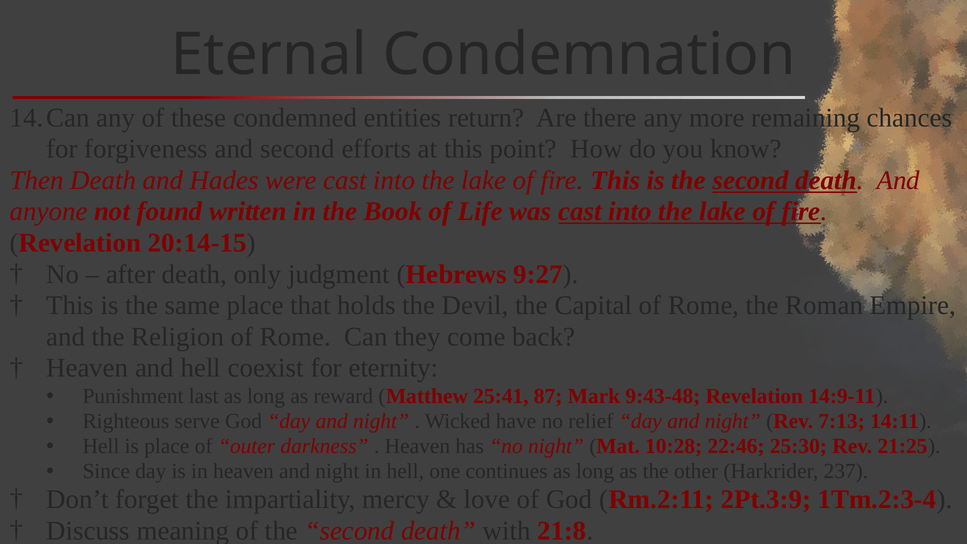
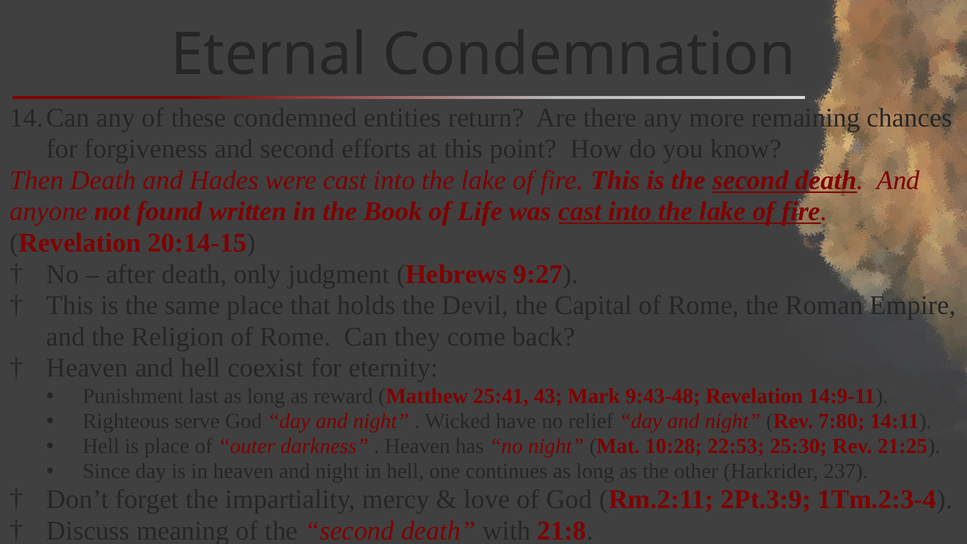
87: 87 -> 43 (548, 396)
7:13: 7:13 -> 7:80 (842, 421)
22:46: 22:46 -> 22:53 (736, 446)
